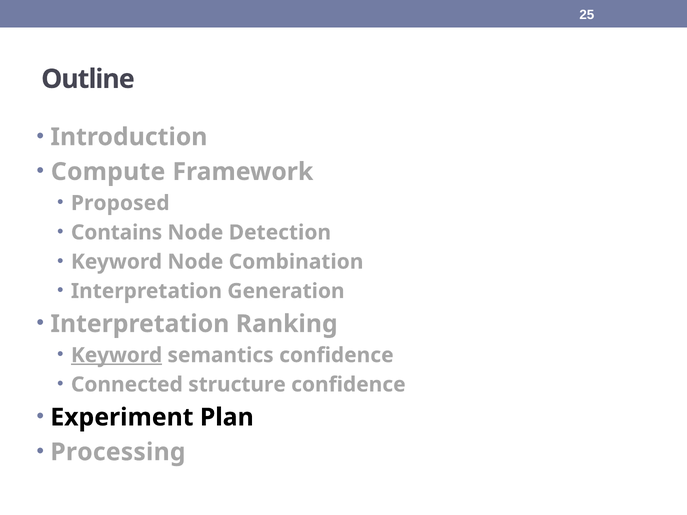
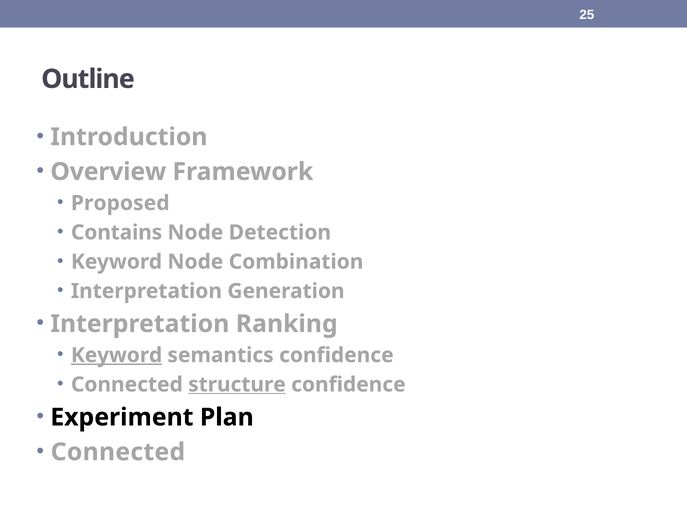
Compute: Compute -> Overview (108, 172)
structure underline: none -> present (237, 385)
Processing: Processing -> Connected (118, 452)
